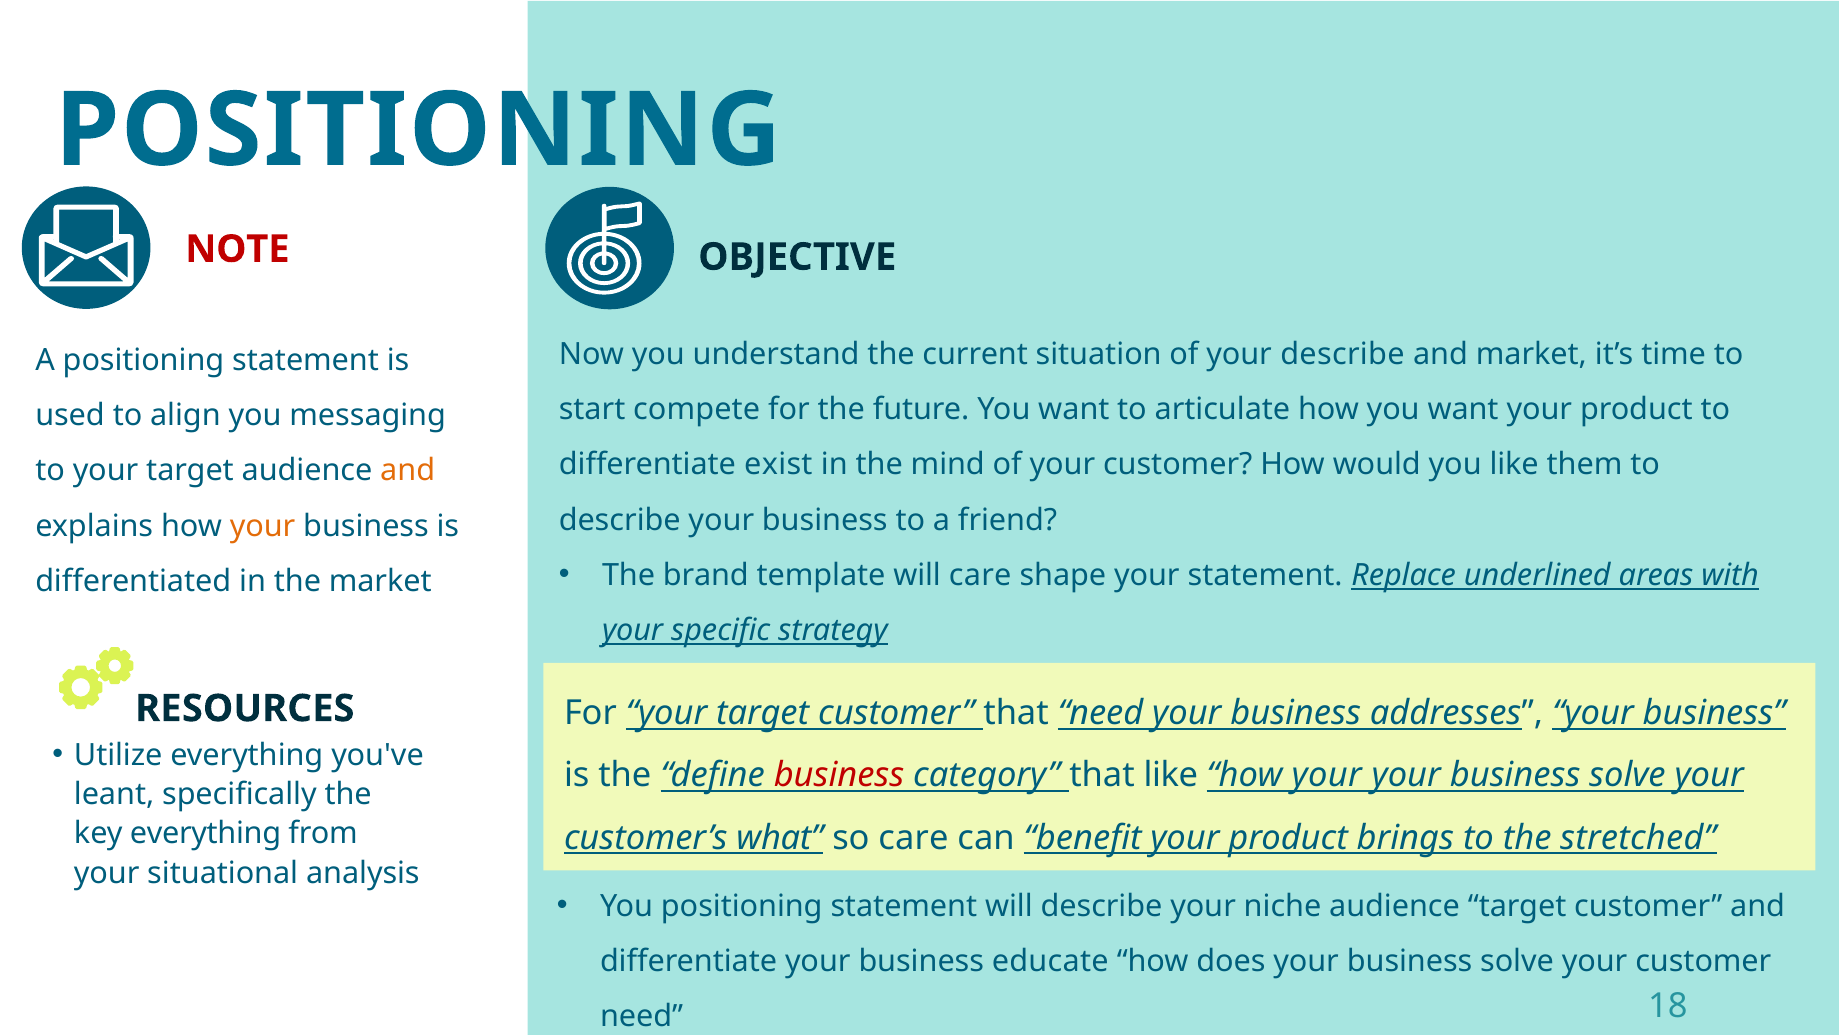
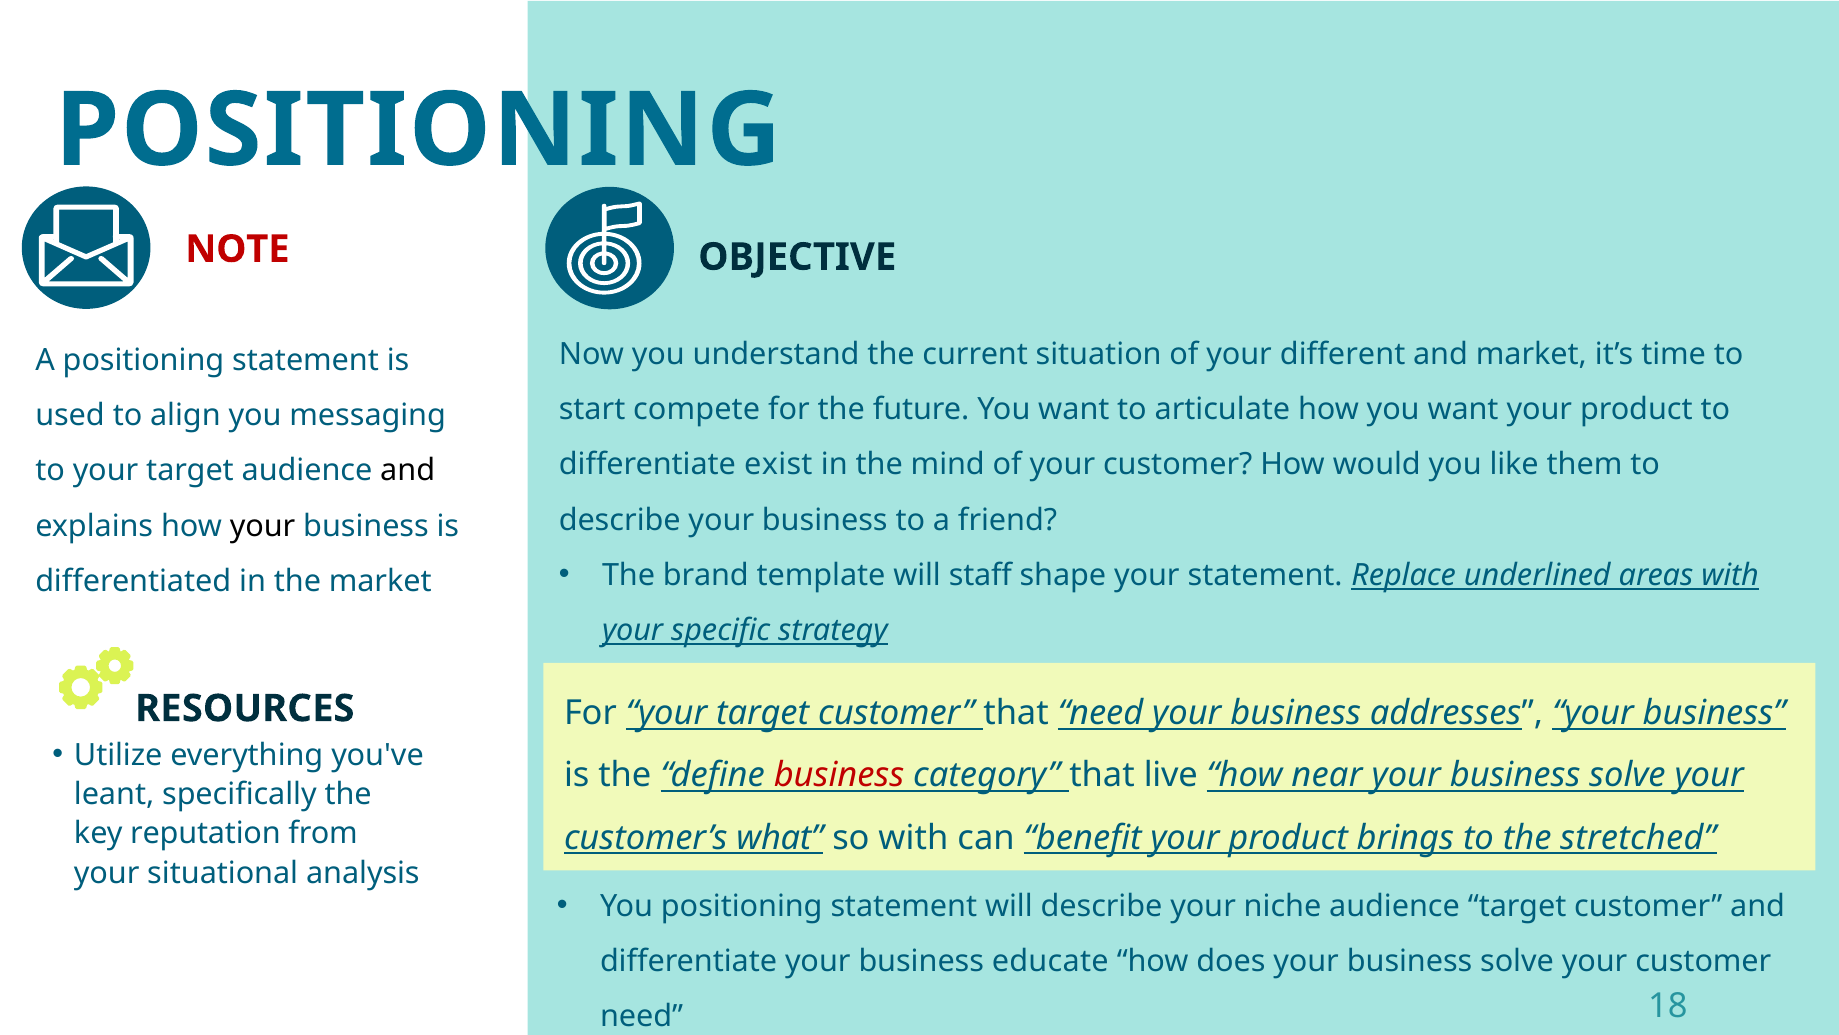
your describe: describe -> different (1343, 354)
and colour: orange -> black (408, 471)
your colour: orange -> black (263, 526)
will care: care -> staff (980, 575)
that like: like -> live (1171, 775)
your: your -> near (1327, 775)
key everything: everything -> reputation (205, 833)
so care: care -> with (913, 837)
